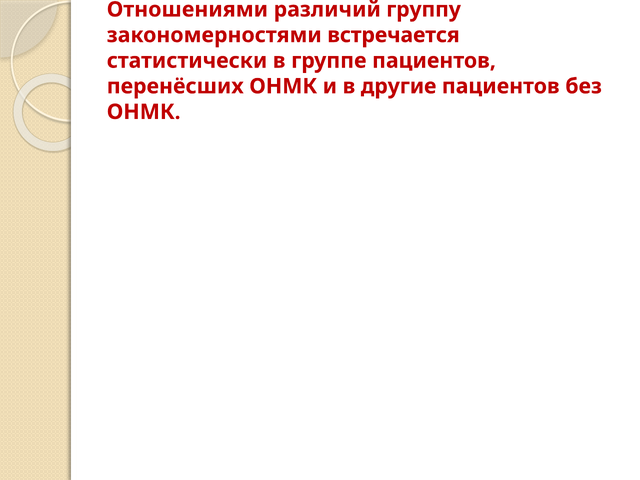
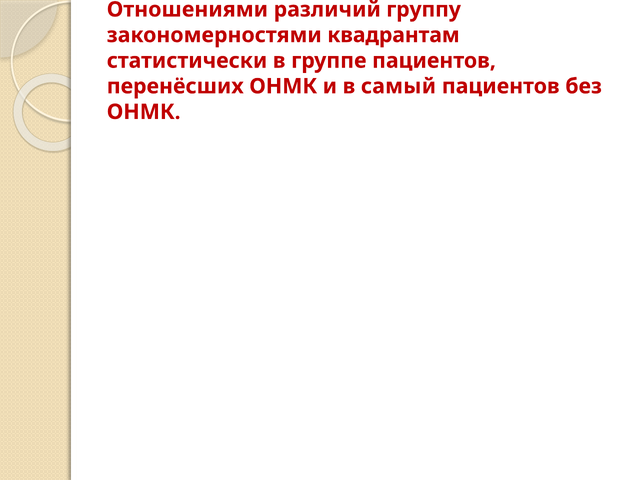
встречается: встречается -> квадрантам (393, 35)
другие: другие -> самый (398, 86)
